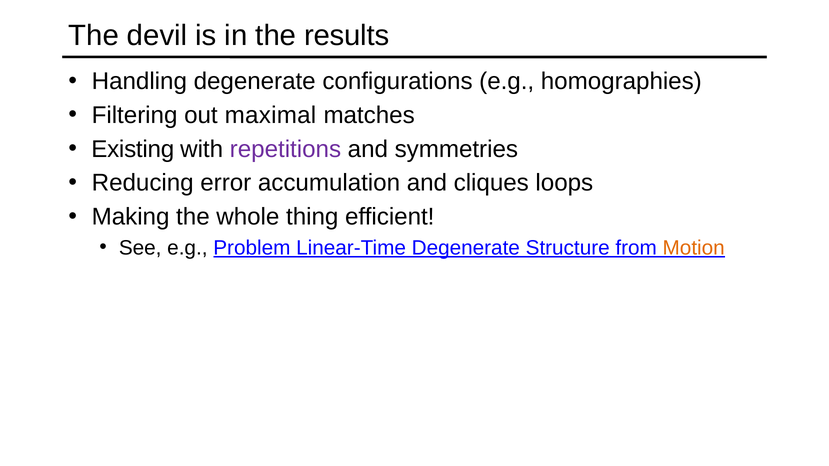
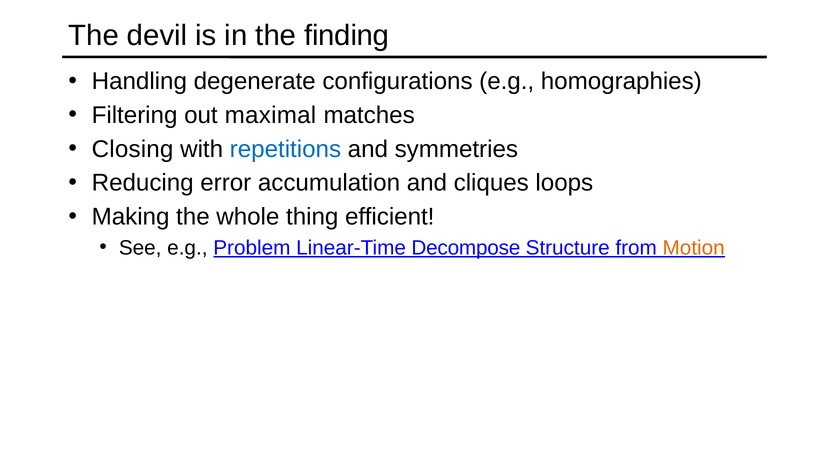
results: results -> finding (347, 36)
Existing: Existing -> Closing (133, 149)
repetitions colour: purple -> blue (285, 149)
Linear-Time Degenerate: Degenerate -> Decompose (466, 248)
